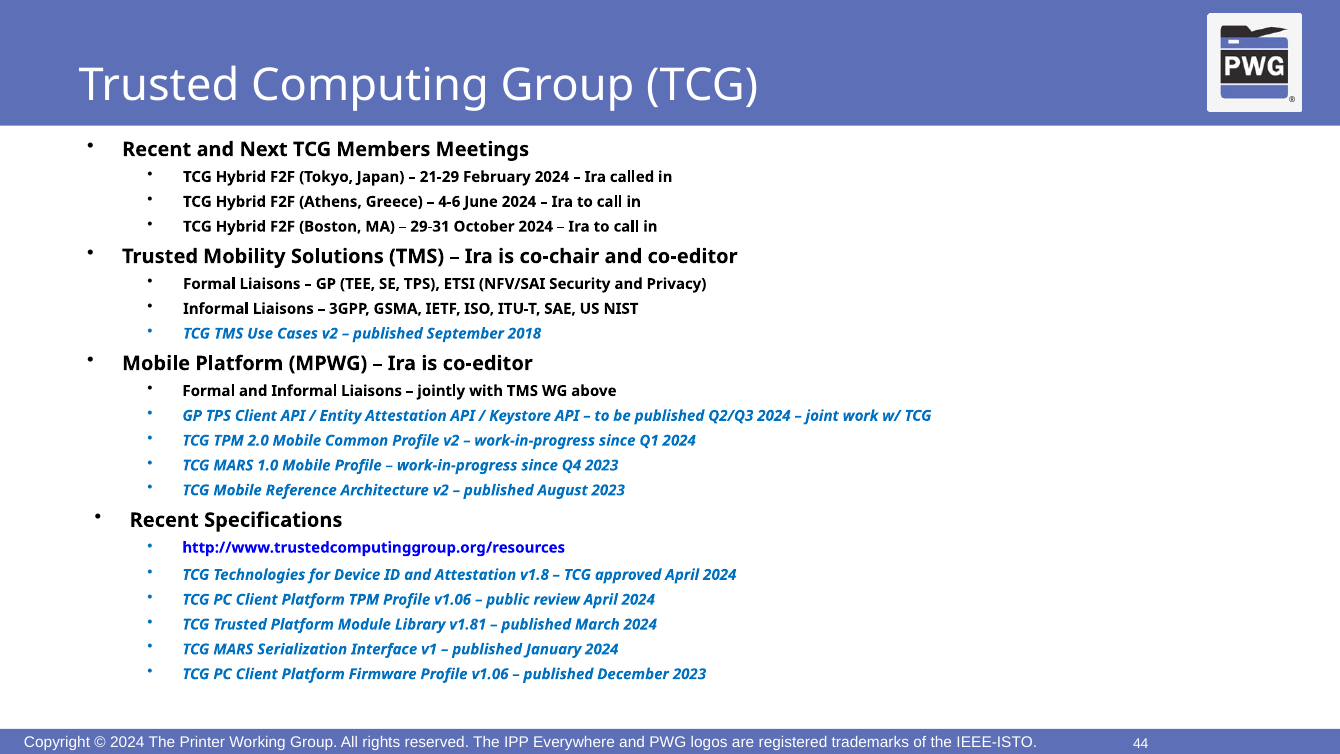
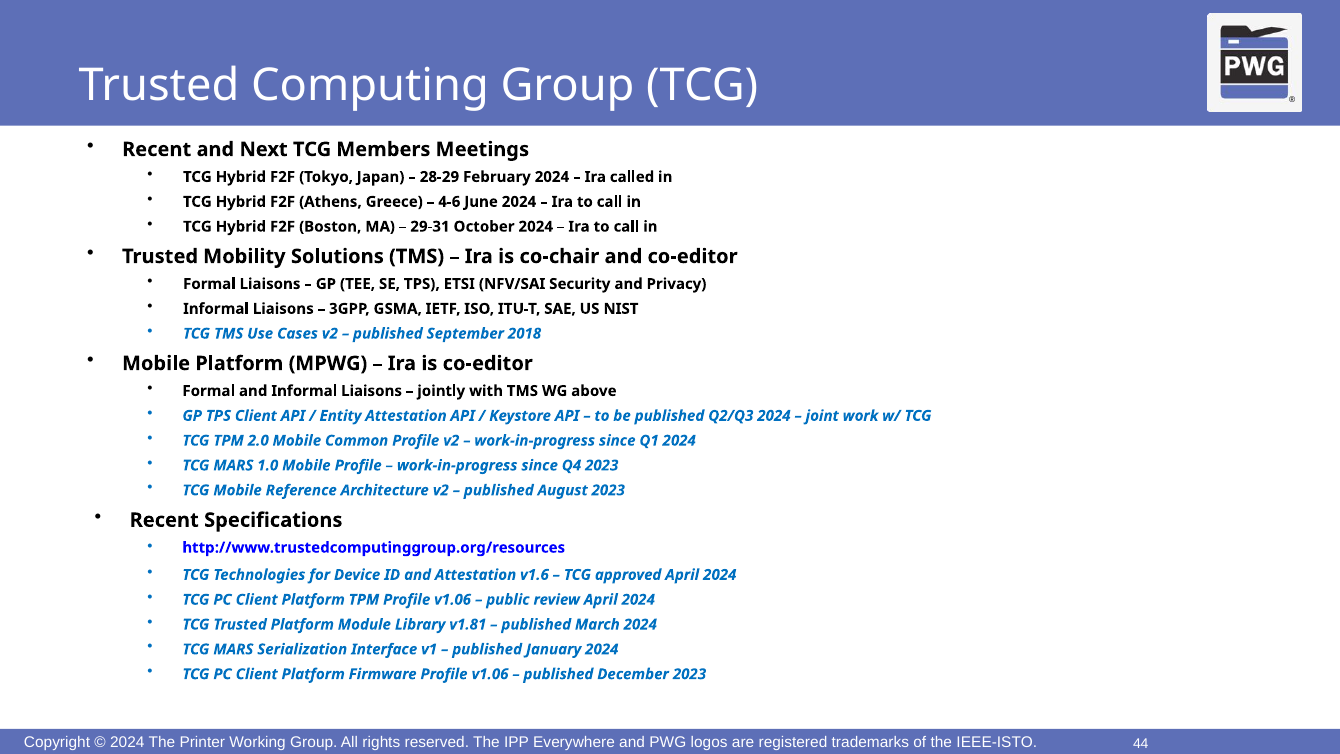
21-29: 21-29 -> 28-29 (439, 177)
v1.8: v1.8 -> v1.6 (534, 575)
